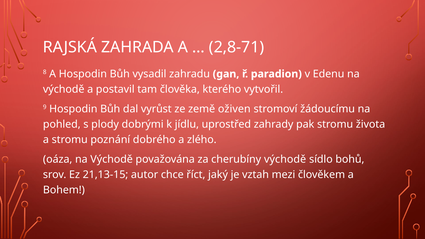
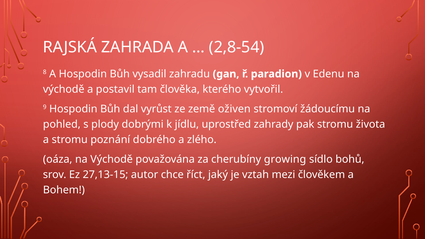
2,8-71: 2,8-71 -> 2,8-54 (237, 47)
cherubíny východě: východě -> growing (285, 159)
21,13-15: 21,13-15 -> 27,13-15 (105, 175)
